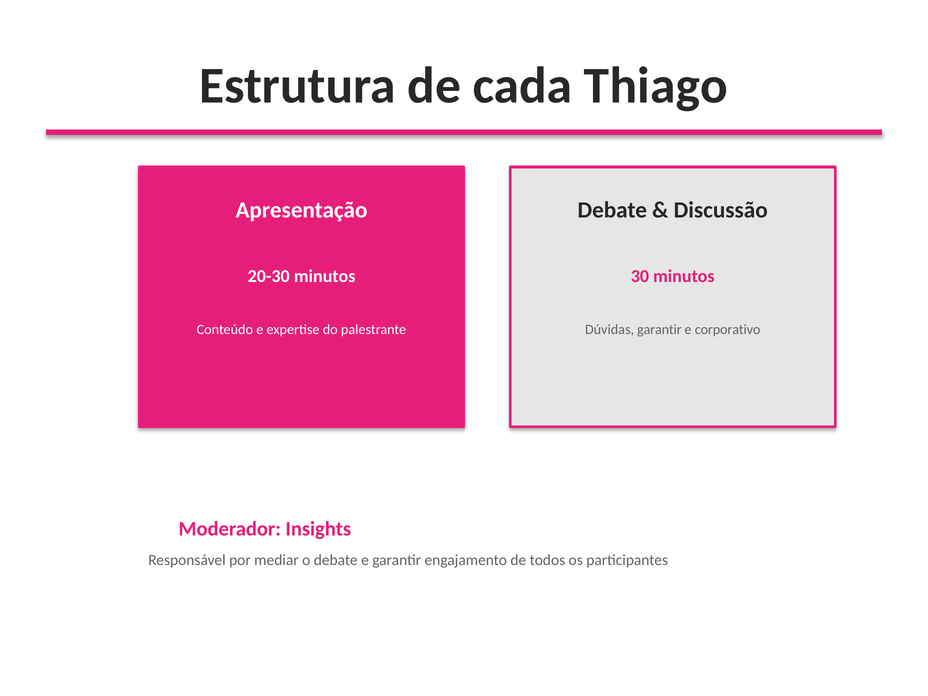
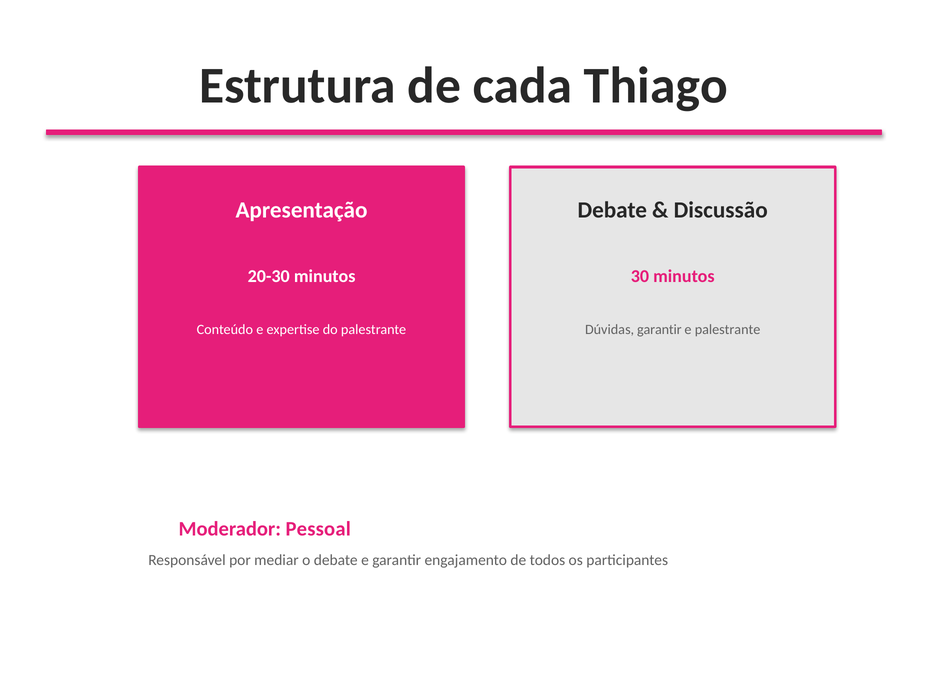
e corporativo: corporativo -> palestrante (728, 330)
Insights: Insights -> Pessoal (318, 529)
